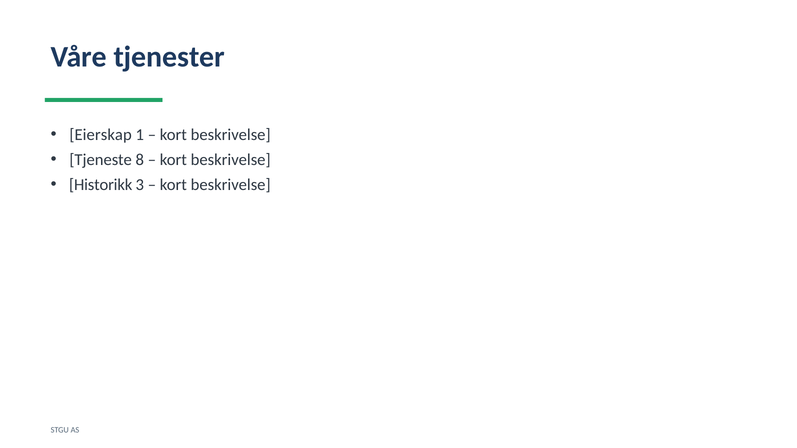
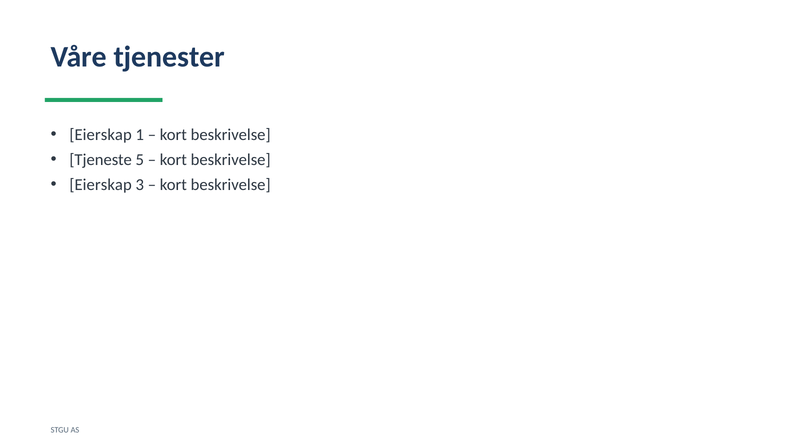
8: 8 -> 5 (140, 160)
Historikk: Historikk -> Eierskap (101, 185)
